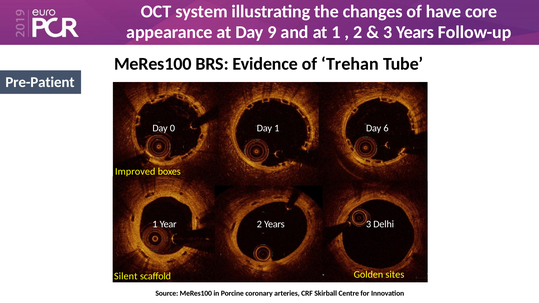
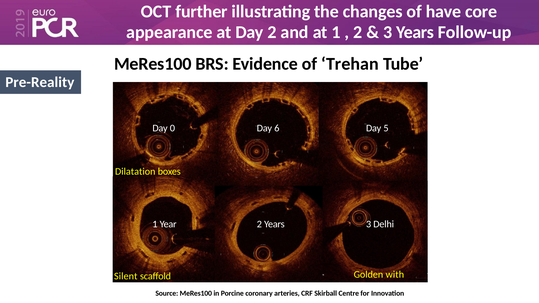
system: system -> further (202, 12)
Day 9: 9 -> 2 (272, 32)
Pre-Patient: Pre-Patient -> Pre-Reality (40, 82)
Day 1: 1 -> 6 (277, 128)
6: 6 -> 5 (386, 128)
Improved: Improved -> Dilatation (135, 172)
sites: sites -> with (395, 275)
